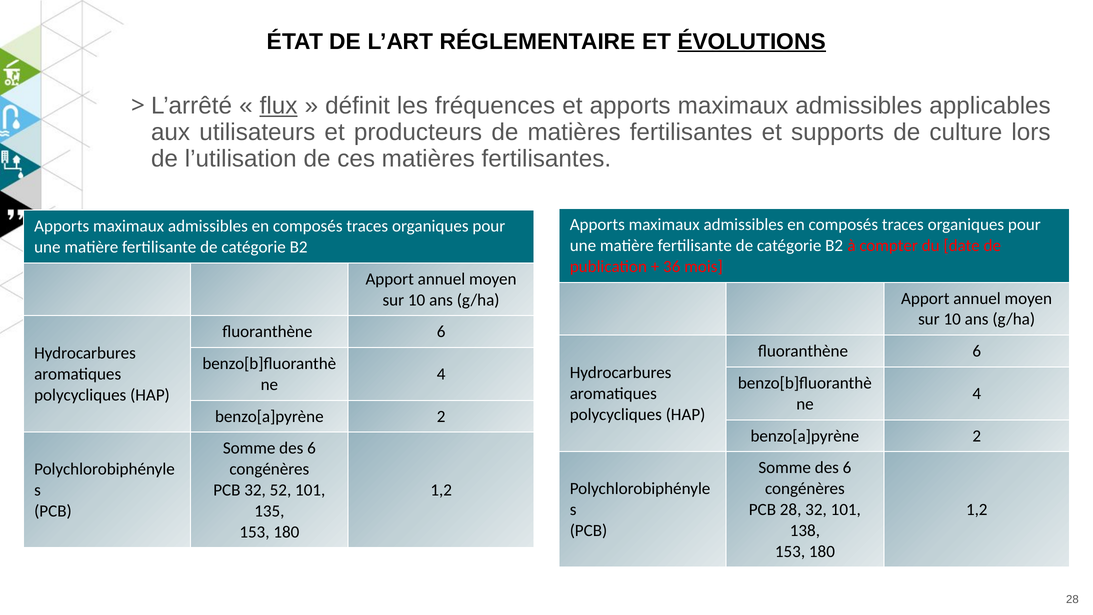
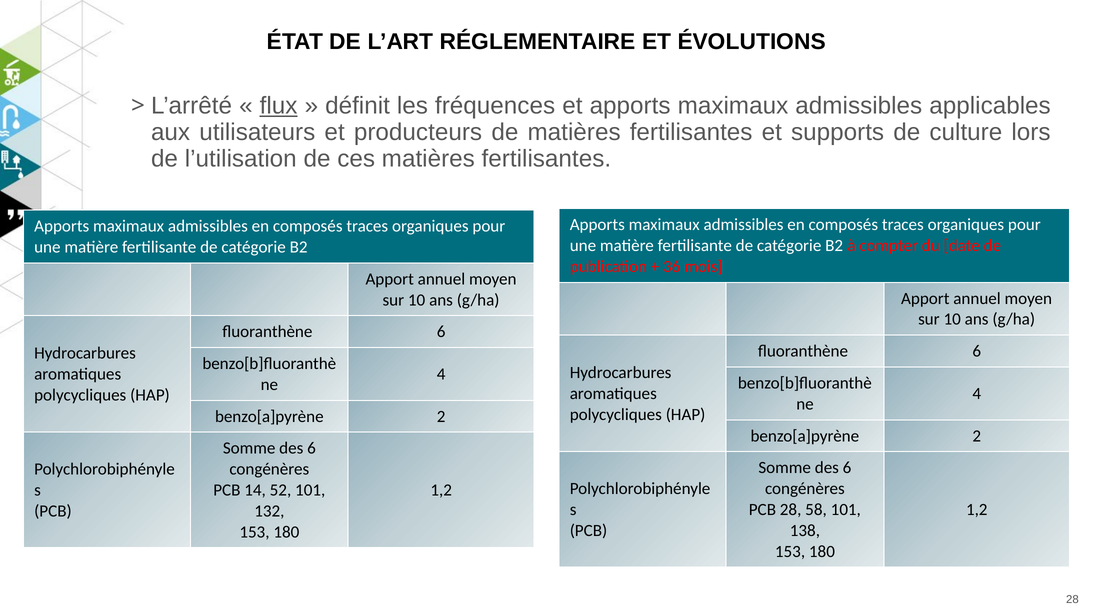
ÉVOLUTIONS underline: present -> none (752, 42)
PCB 32: 32 -> 14 (255, 490)
28 32: 32 -> 58 (816, 509)
135: 135 -> 132 (269, 511)
